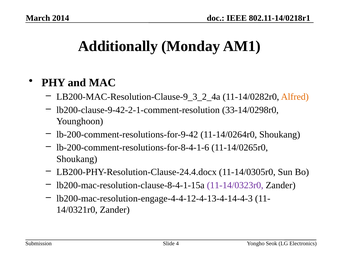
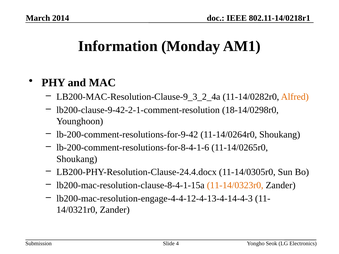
Additionally: Additionally -> Information (118, 46)
33-14/0298r0: 33-14/0298r0 -> 18-14/0298r0 (250, 110)
11-14/0323r0 colour: purple -> orange (235, 185)
